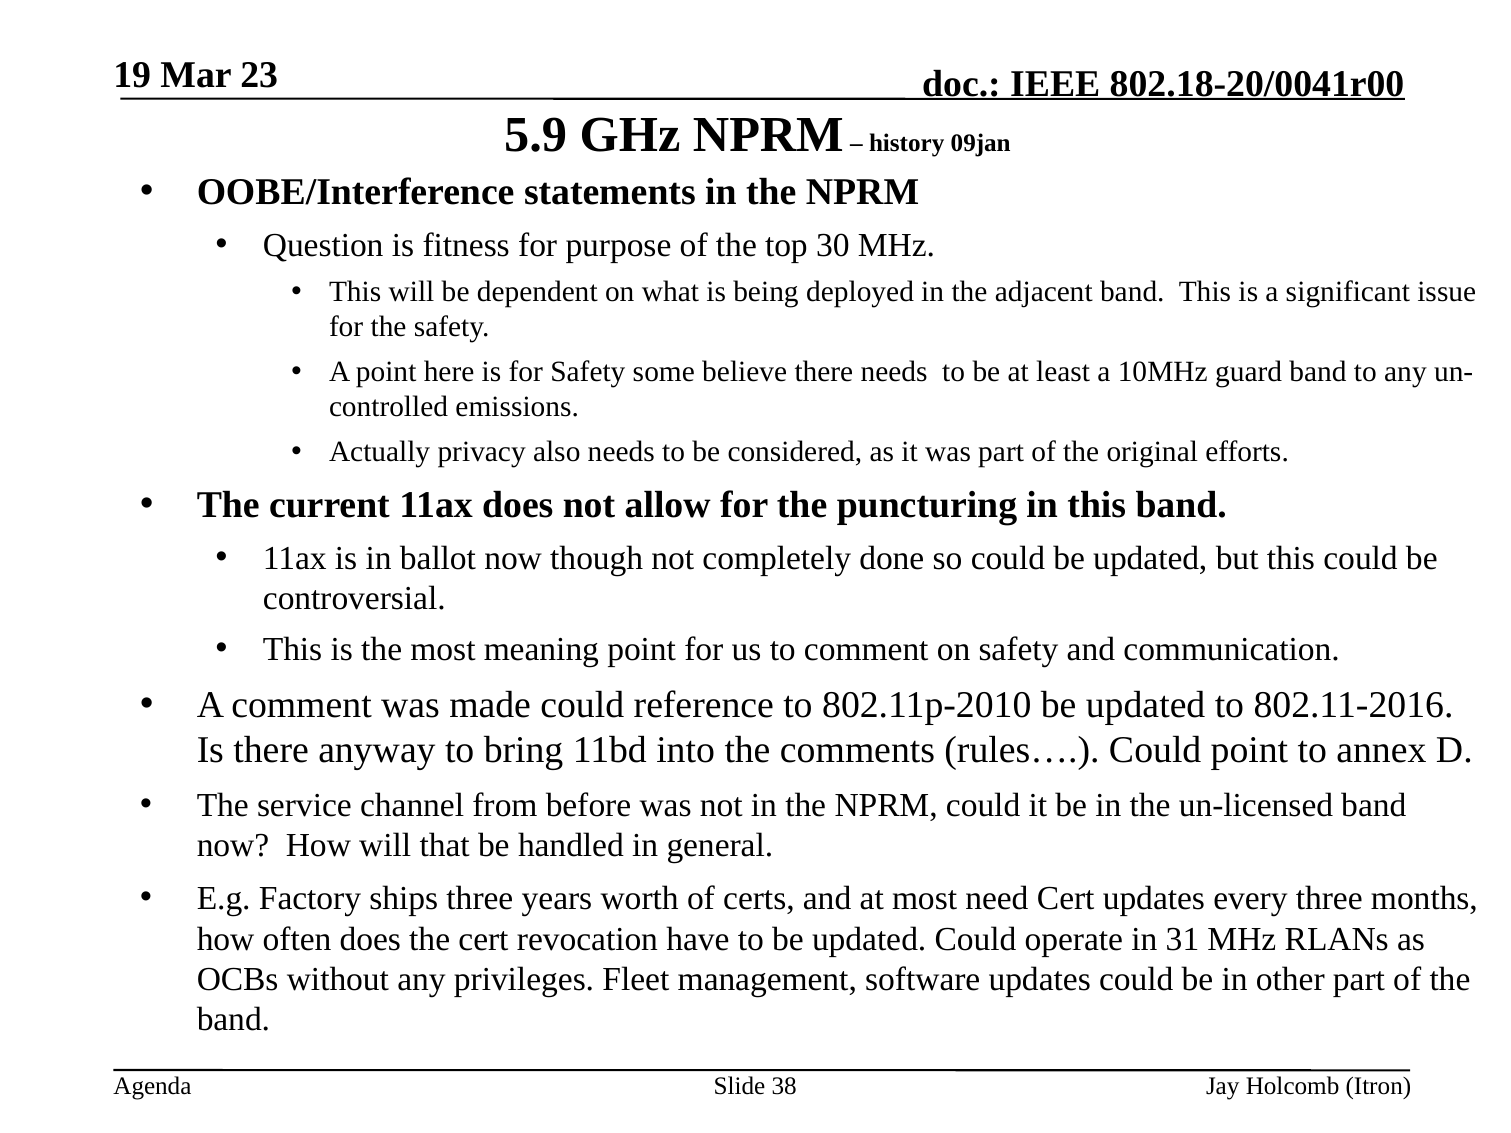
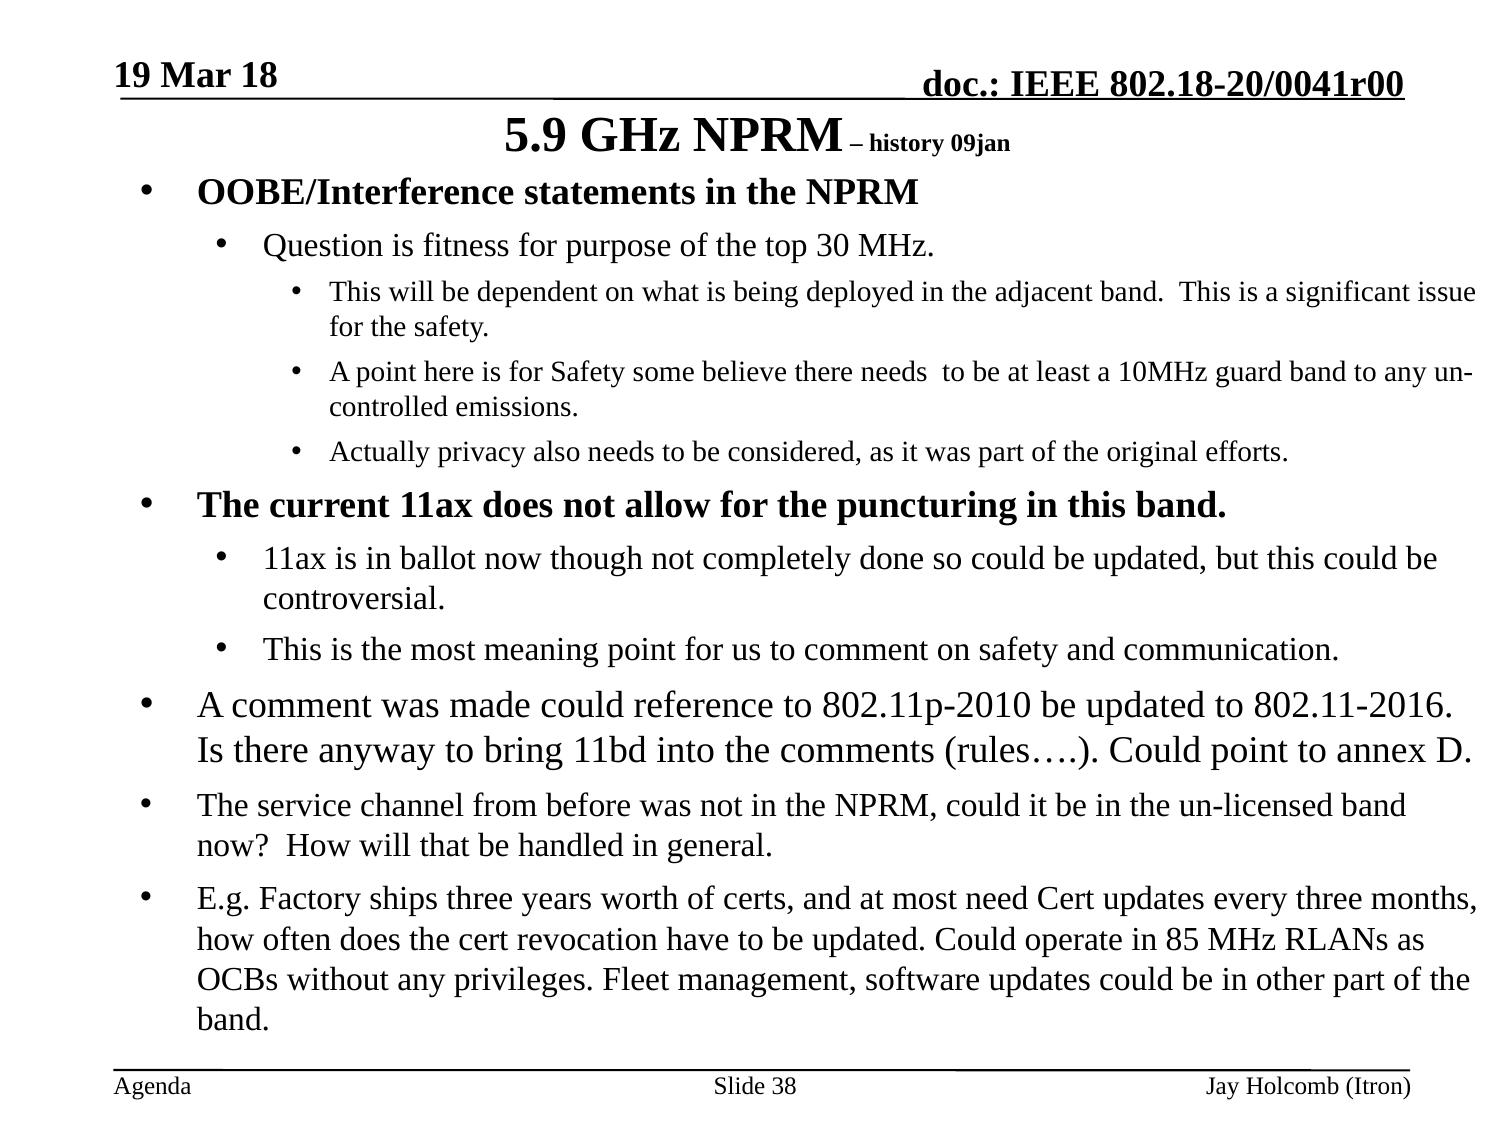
23: 23 -> 18 (259, 75)
31: 31 -> 85 (1183, 939)
